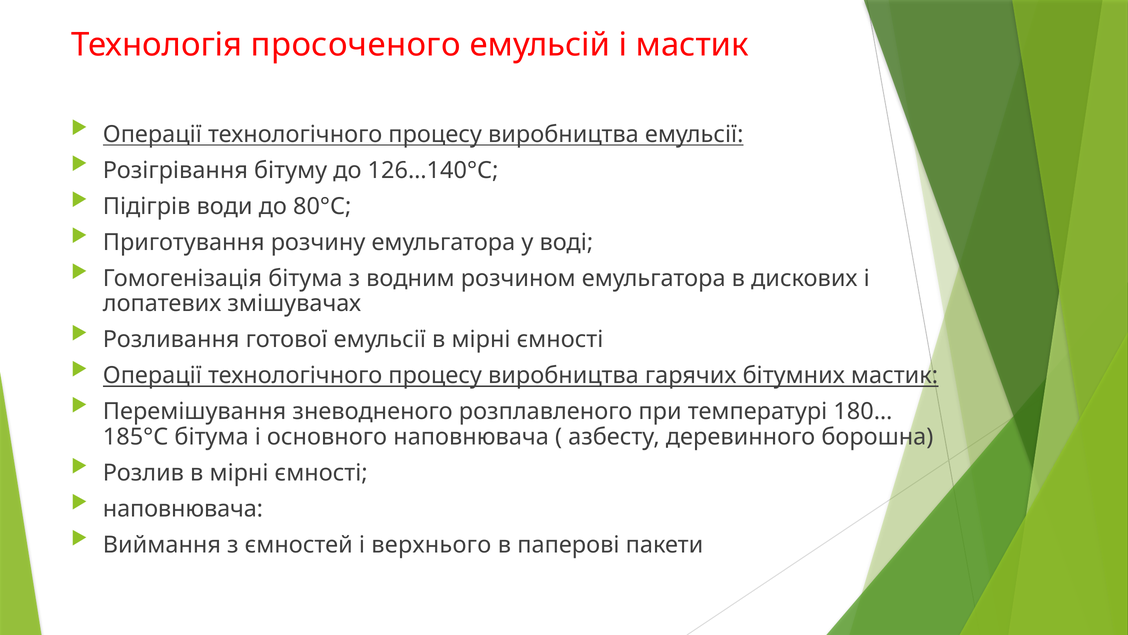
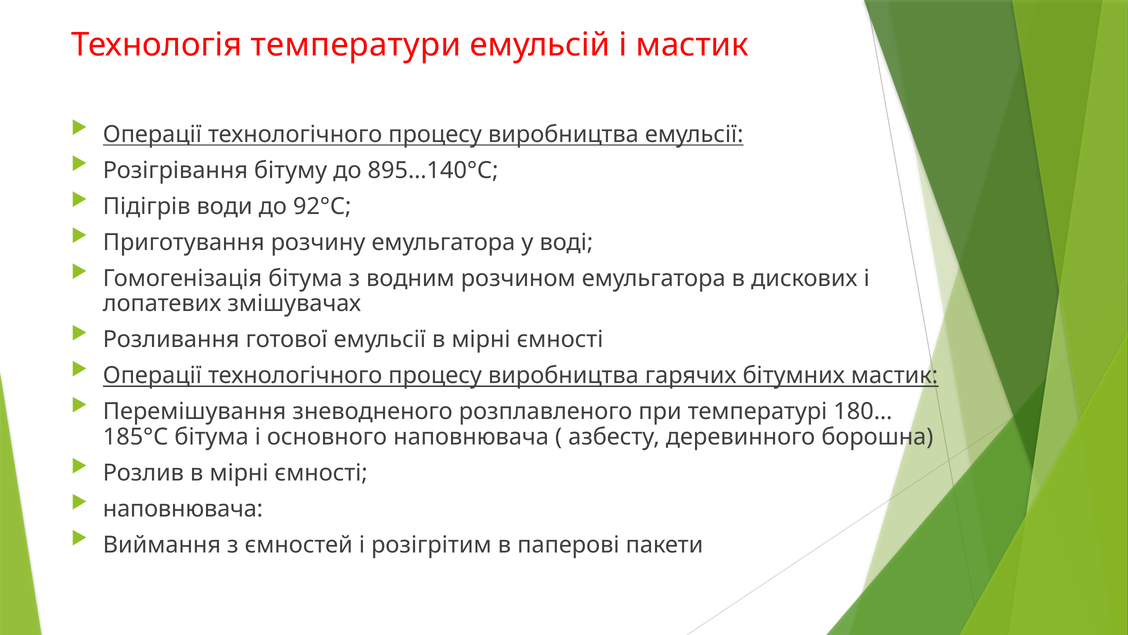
просоченого: просоченого -> температури (356, 45)
126…140°С: 126…140°С -> 895…140°С (433, 170)
80°С: 80°С -> 92°С (322, 206)
верхнього: верхнього -> розігрітим (431, 544)
